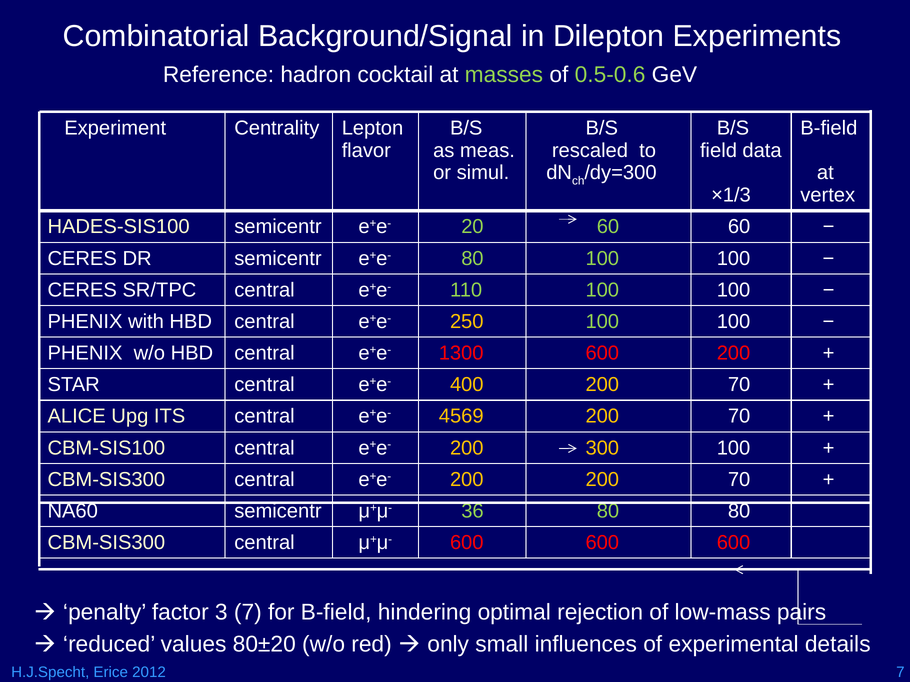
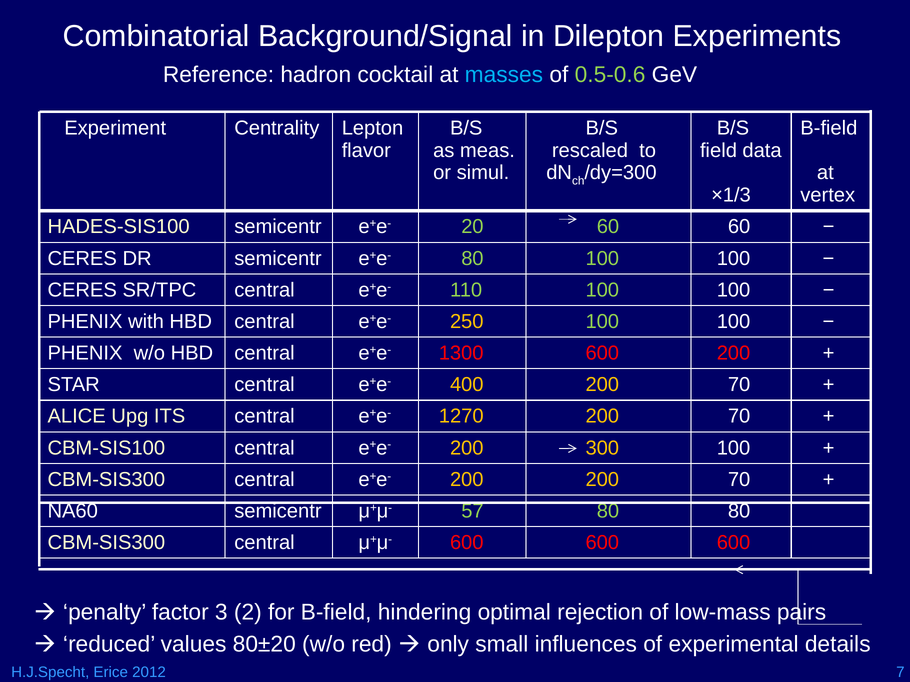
masses colour: light green -> light blue (504, 75)
4569: 4569 -> 1270 (461, 417)
36: 36 -> 57 (472, 511)
3 7: 7 -> 2 (248, 613)
